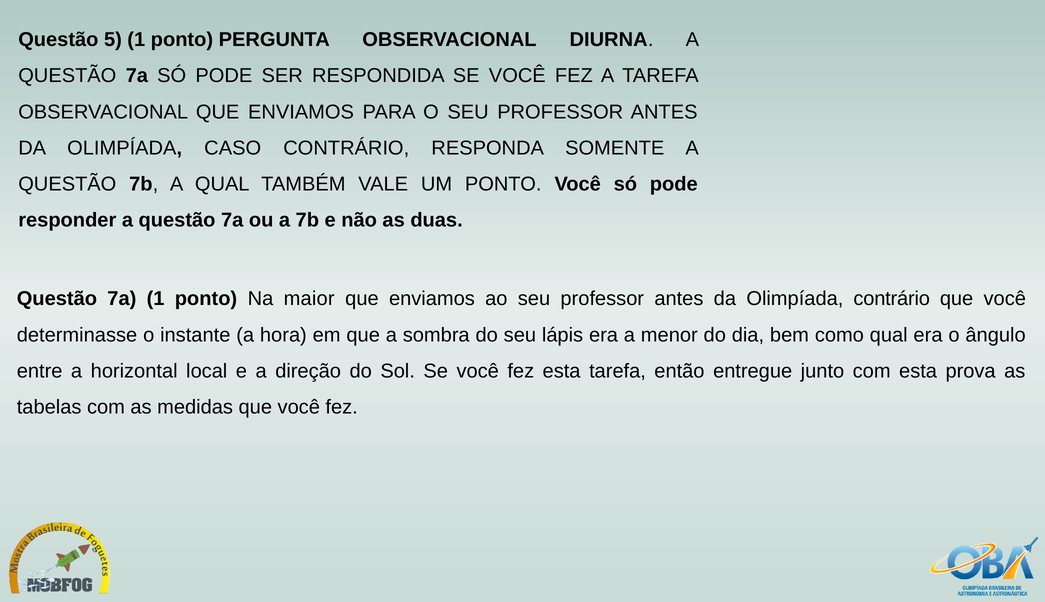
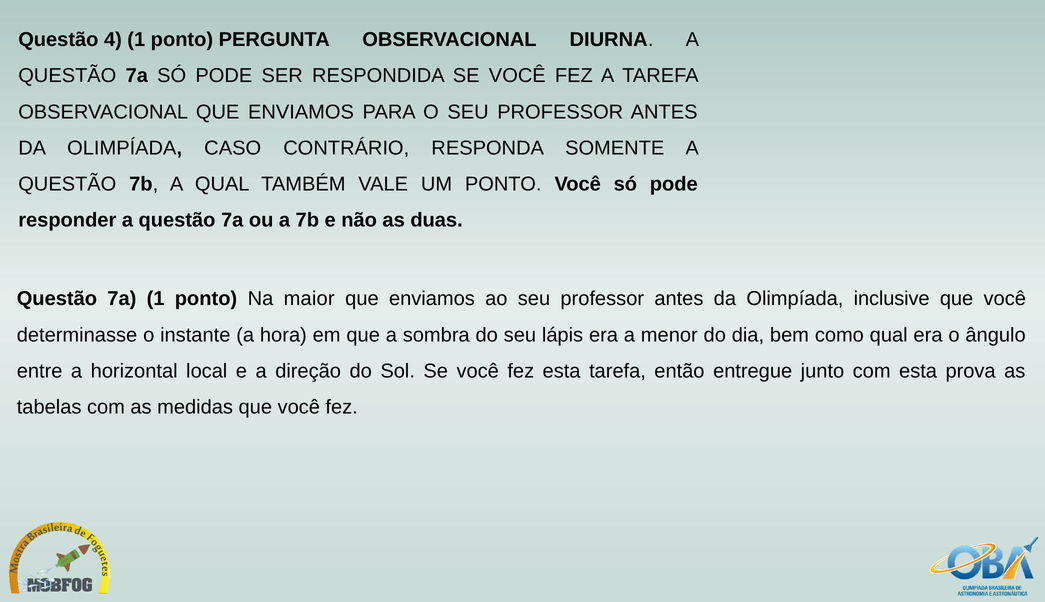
5: 5 -> 4 (113, 40)
Olimpíada contrário: contrário -> inclusive (892, 299)
